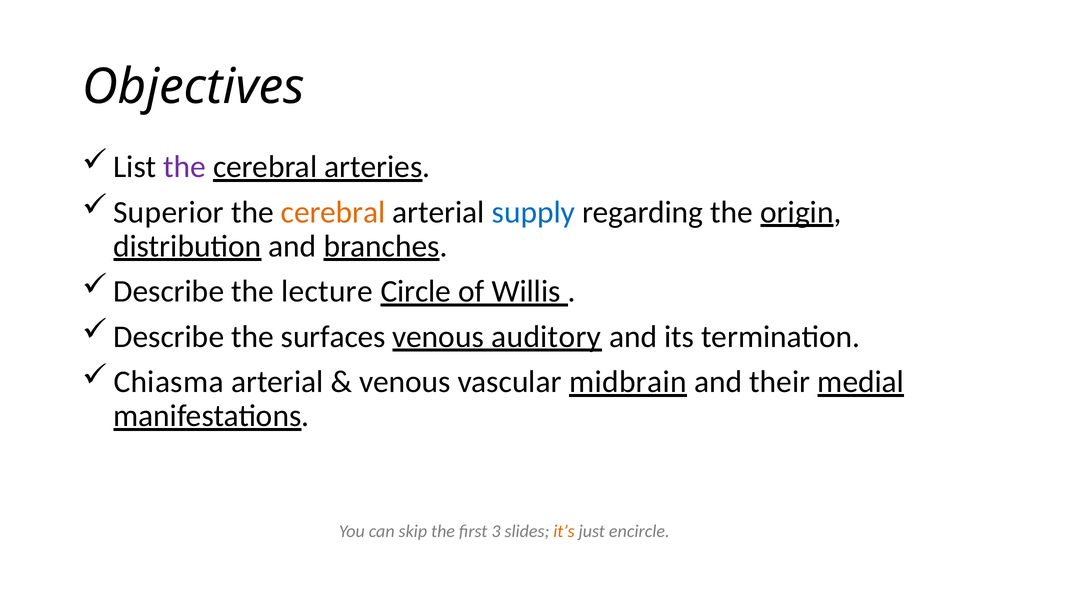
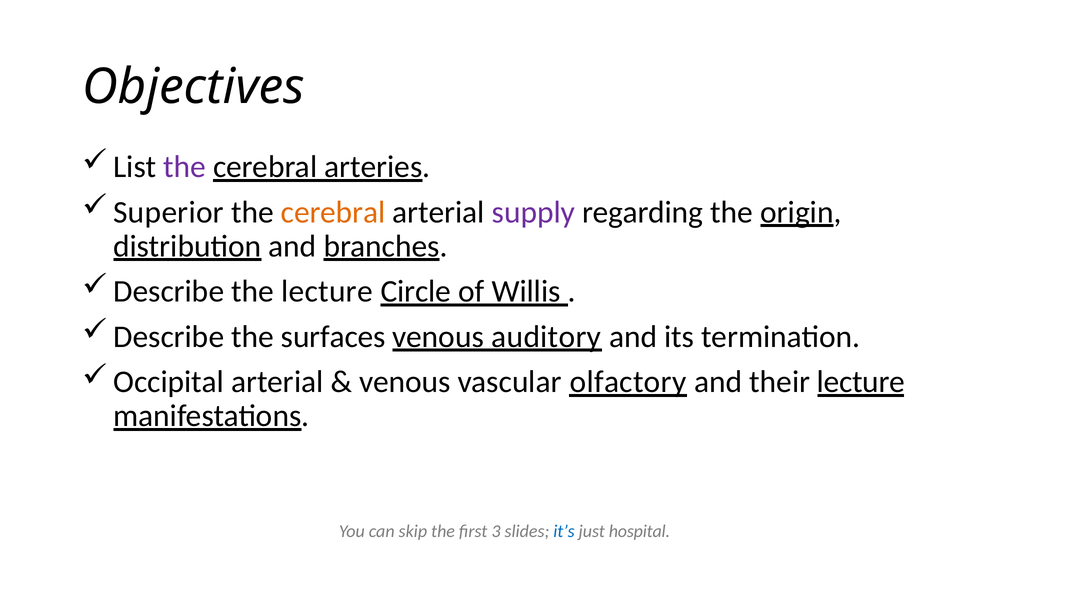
supply colour: blue -> purple (533, 212)
Chiasma: Chiasma -> Occipital (169, 382)
midbrain: midbrain -> olfactory (628, 382)
their medial: medial -> lecture (861, 382)
it’s colour: orange -> blue (564, 532)
encircle: encircle -> hospital (639, 532)
